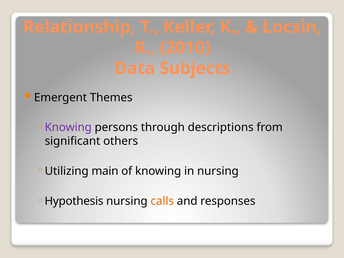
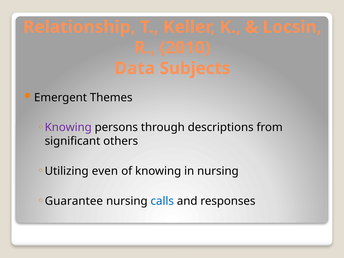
main: main -> even (105, 171)
Hypothesis: Hypothesis -> Guarantee (74, 201)
calls colour: orange -> blue (162, 201)
